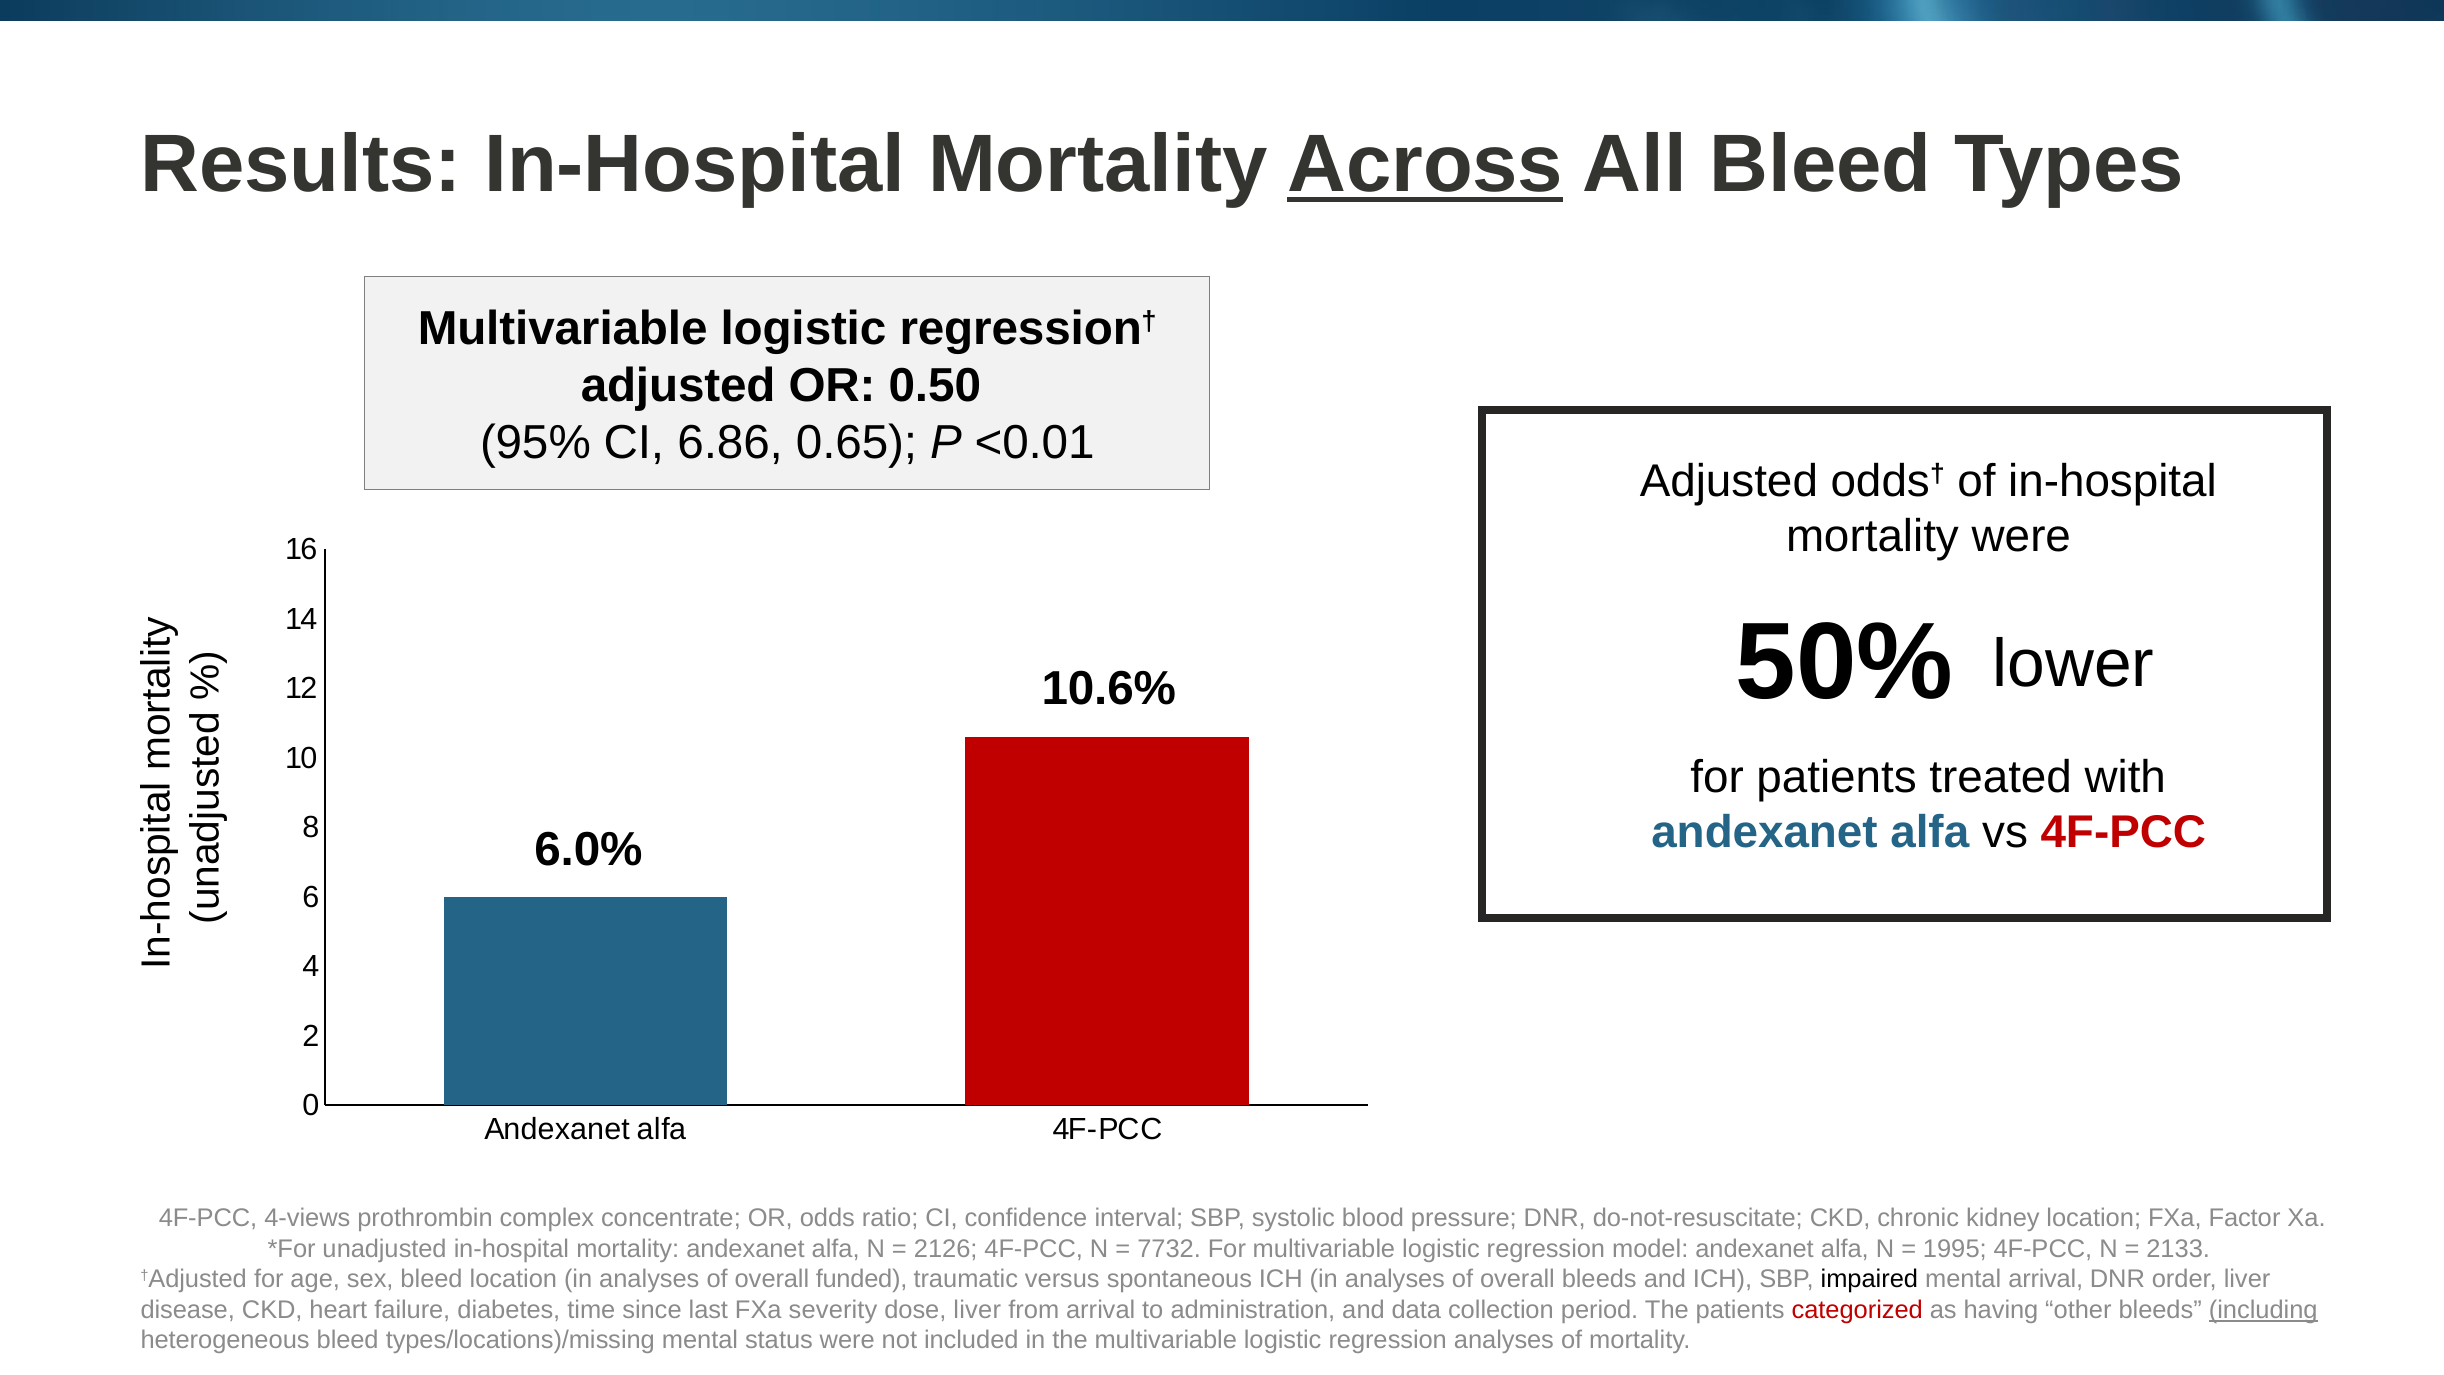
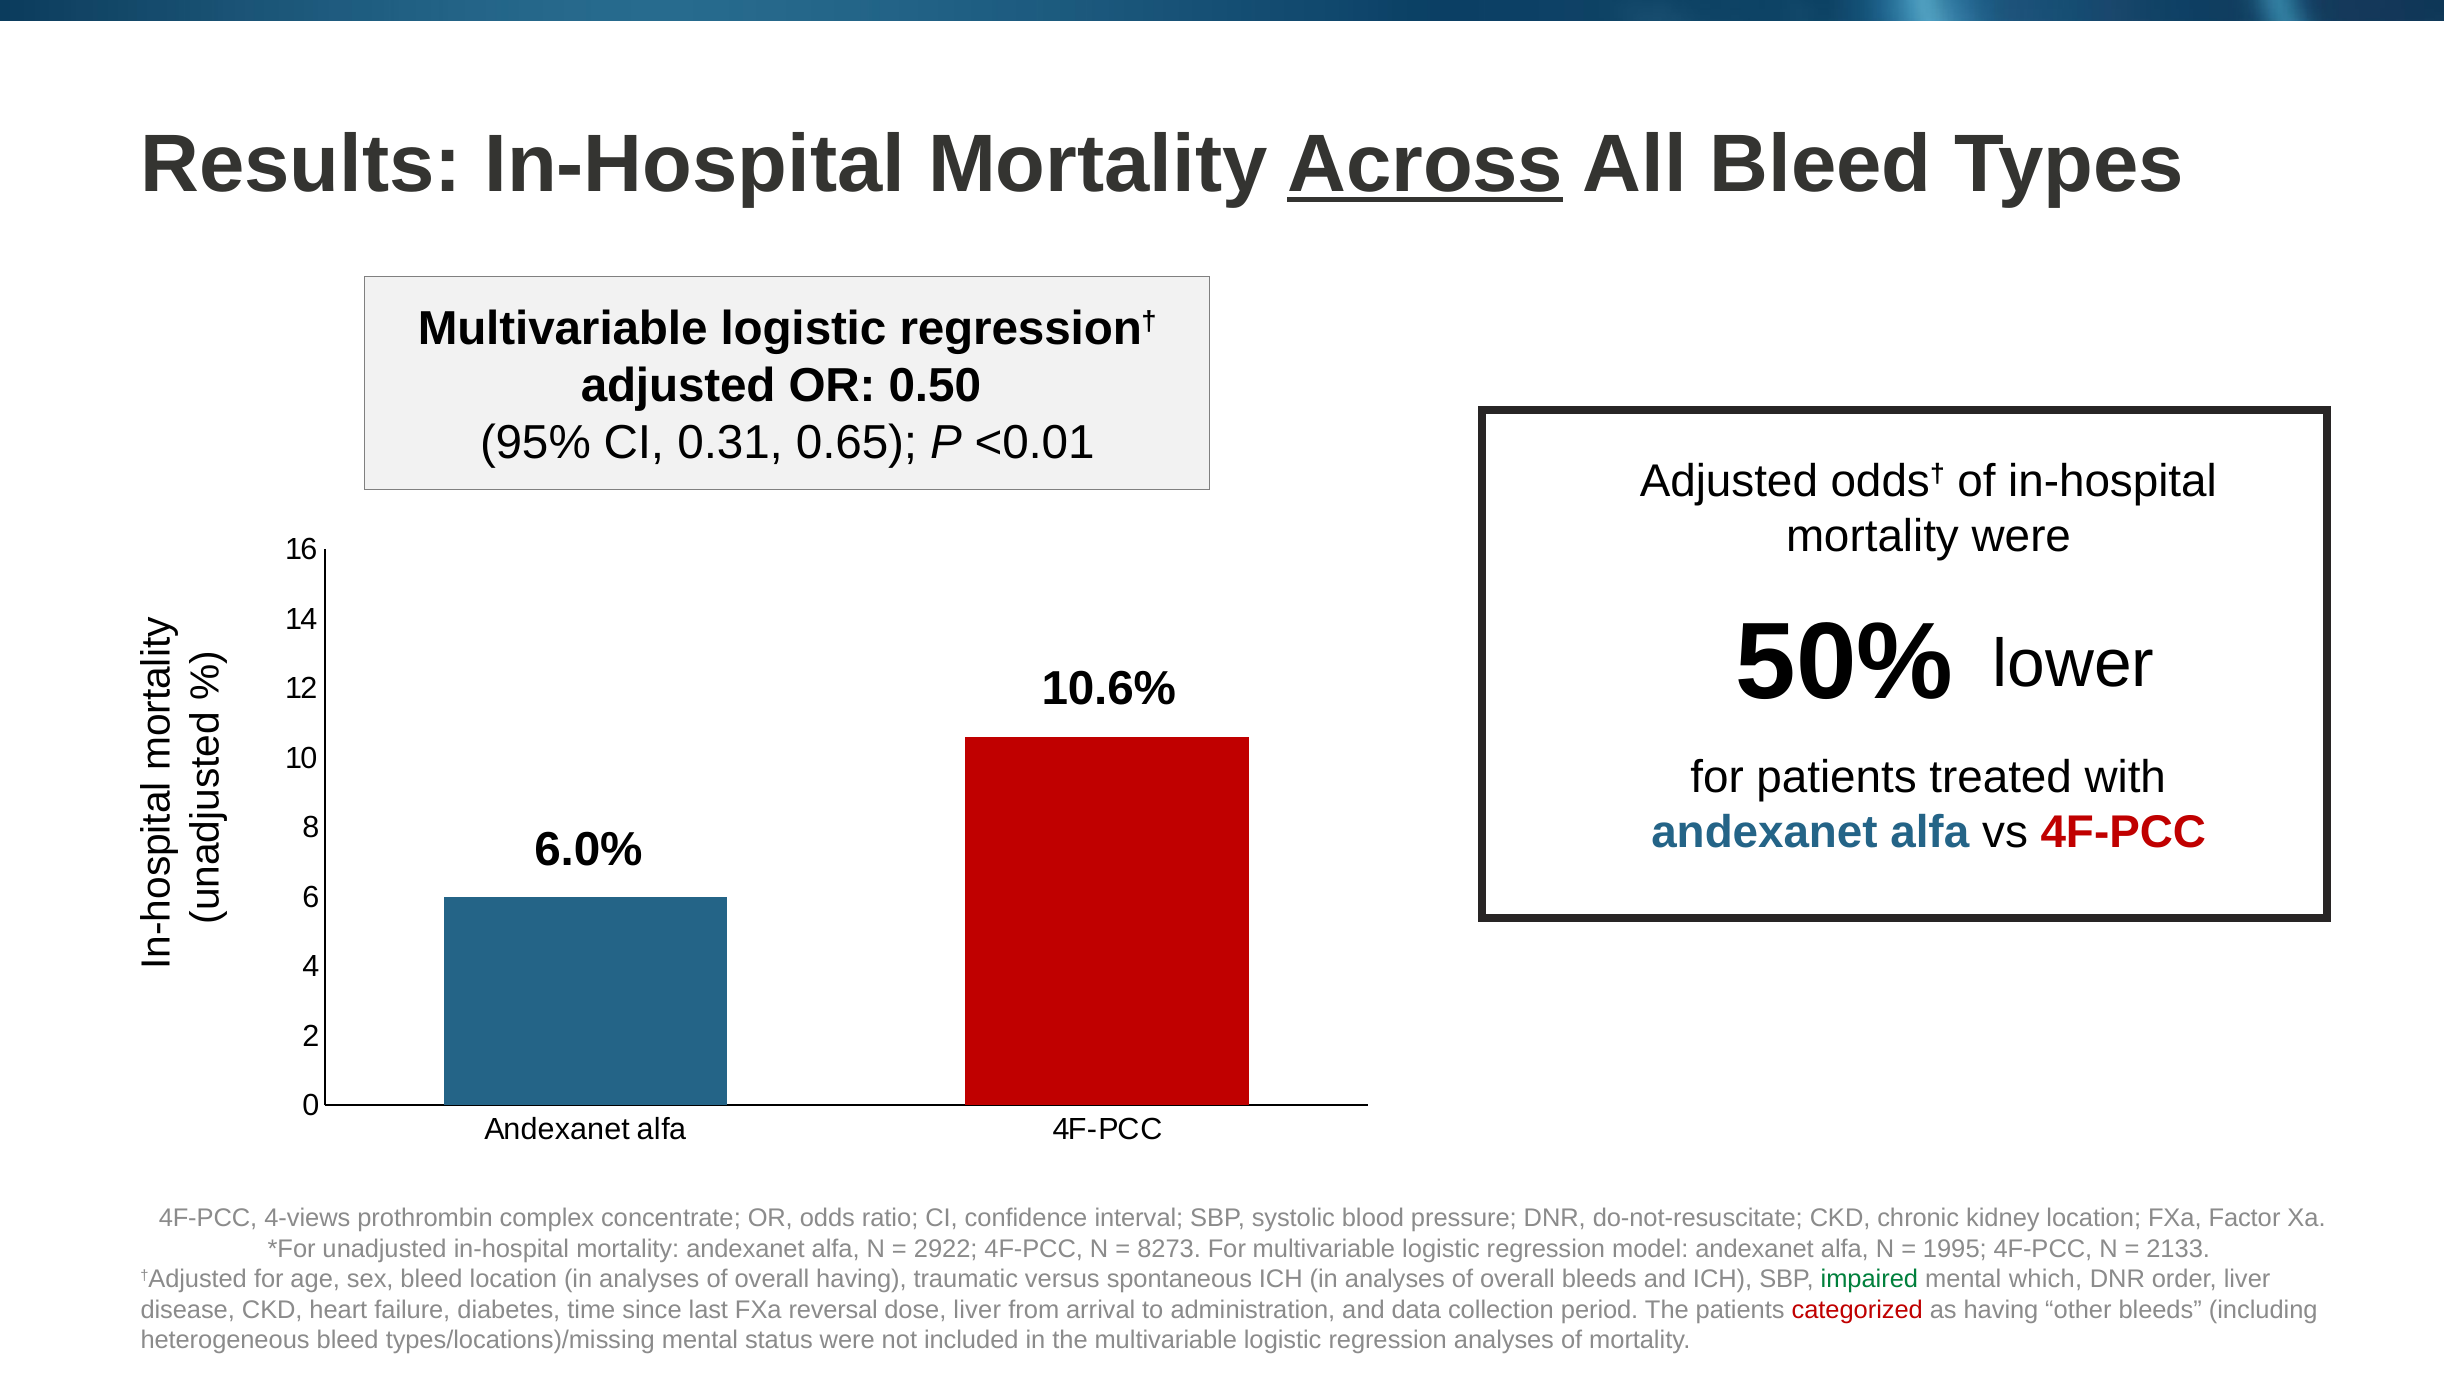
6.86: 6.86 -> 0.31 (730, 443)
2126: 2126 -> 2922 (946, 1248)
7732: 7732 -> 8273 (1169, 1248)
overall funded: funded -> having (861, 1279)
impaired colour: black -> green (1869, 1279)
mental arrival: arrival -> which (2045, 1279)
severity: severity -> reversal (833, 1310)
including underline: present -> none (2263, 1310)
